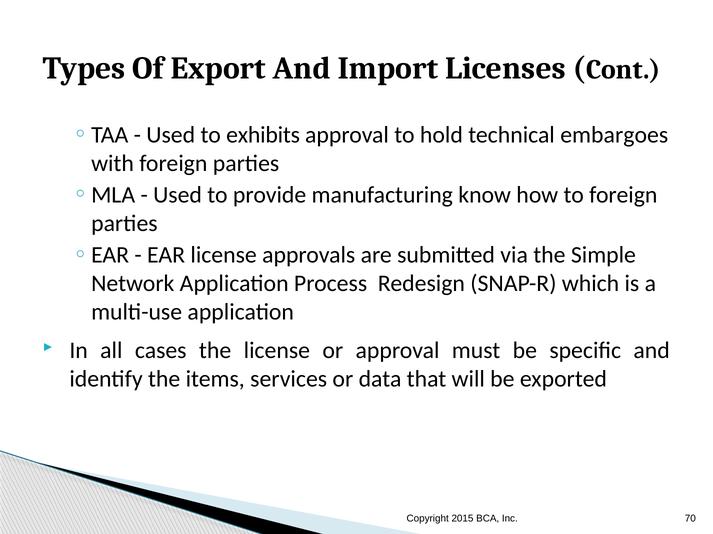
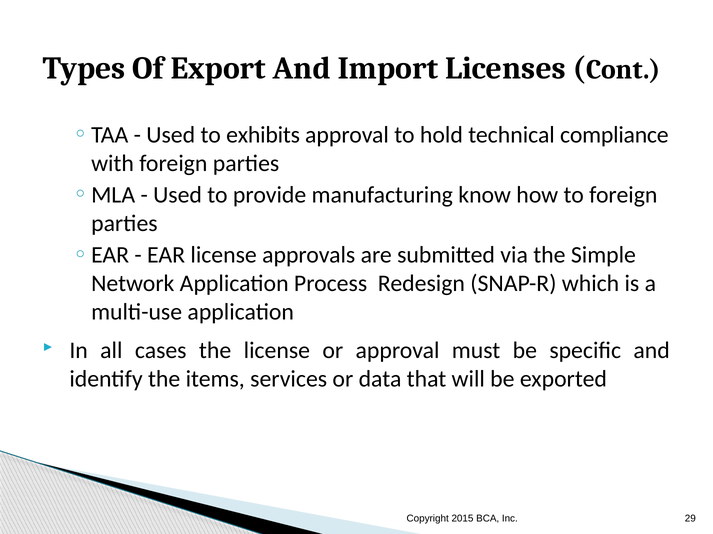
embargoes: embargoes -> compliance (614, 135)
70: 70 -> 29 (690, 519)
